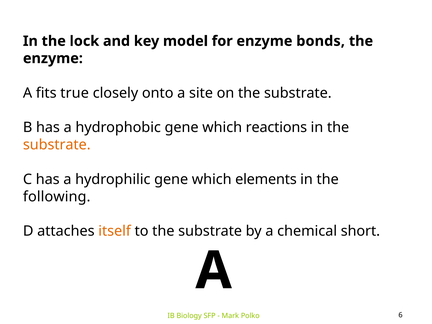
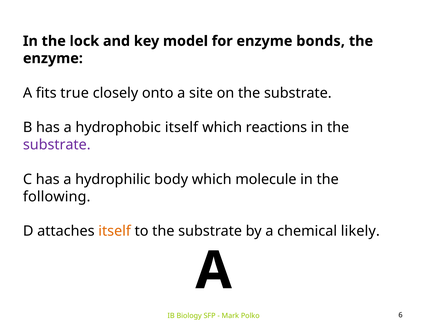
hydrophobic gene: gene -> itself (182, 127)
substrate colour: orange -> purple (57, 145)
hydrophilic gene: gene -> body (171, 179)
elements: elements -> molecule (266, 179)
short: short -> likely (360, 231)
